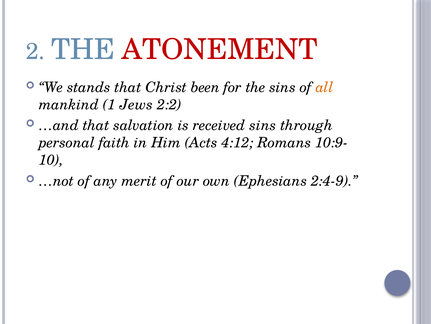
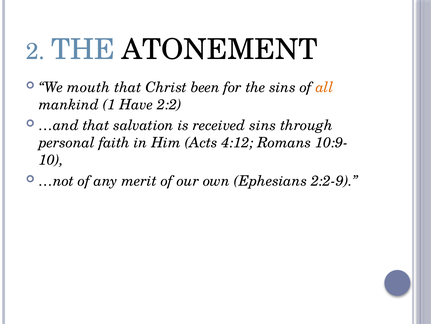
ATONEMENT colour: red -> black (219, 49)
stands: stands -> mouth (89, 87)
Jews: Jews -> Have (136, 104)
2:4-9: 2:4-9 -> 2:2-9 (335, 181)
